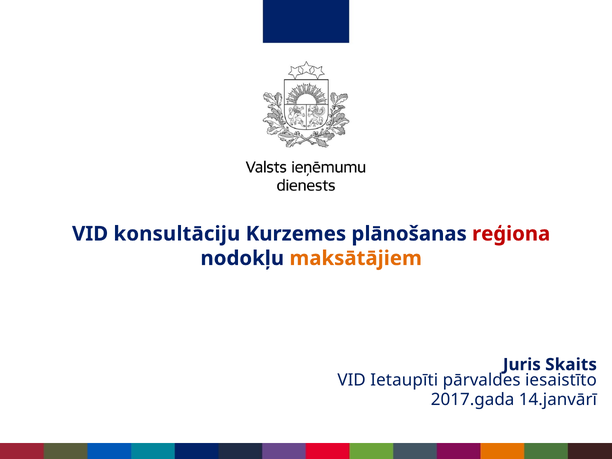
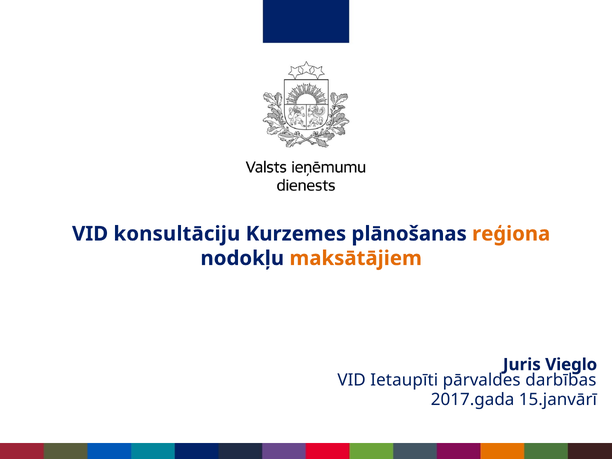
reģiona colour: red -> orange (511, 234)
Skaits: Skaits -> Vieglo (571, 365)
iesaistīto: iesaistīto -> darbības (561, 380)
14.janvārī: 14.janvārī -> 15.janvārī (558, 400)
